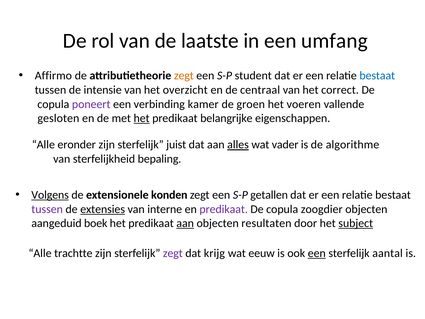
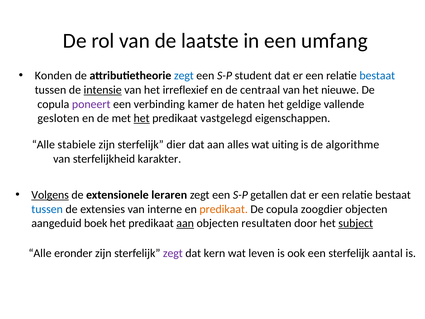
Affirmo: Affirmo -> Konden (53, 76)
zegt colour: orange -> blue (184, 76)
intensie underline: none -> present (103, 90)
overzicht: overzicht -> irreflexief (185, 90)
correct: correct -> nieuwe (340, 90)
groen: groen -> haten (251, 104)
voeren: voeren -> geldige (304, 104)
belangrijke: belangrijke -> vastgelegd (226, 118)
eronder: eronder -> stabiele (77, 145)
juist: juist -> dier (176, 145)
alles underline: present -> none (238, 145)
vader: vader -> uiting (285, 145)
bepaling: bepaling -> karakter (159, 159)
konden: konden -> leraren (169, 195)
tussen colour: purple -> blue (47, 209)
extensies underline: present -> none (103, 209)
predikaat colour: purple -> orange (224, 209)
trachtte: trachtte -> eronder (73, 253)
krijg: krijg -> kern (214, 253)
eeuw: eeuw -> leven (262, 253)
een underline: present -> none (317, 253)
